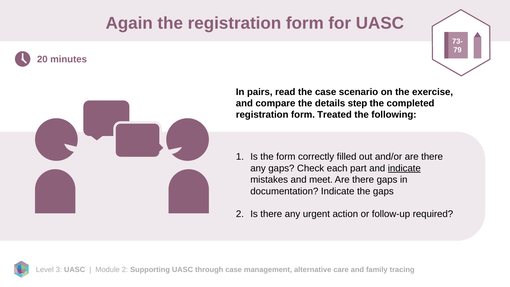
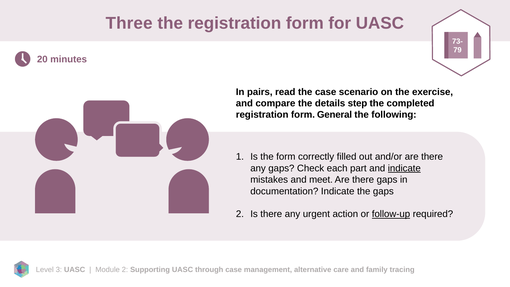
Again: Again -> Three (129, 23)
Treated: Treated -> General (335, 115)
follow-up underline: none -> present (391, 214)
